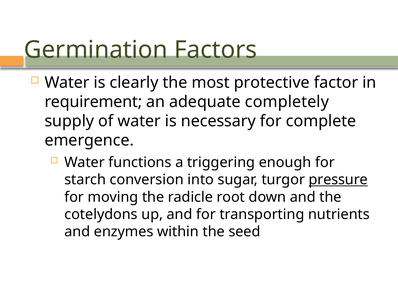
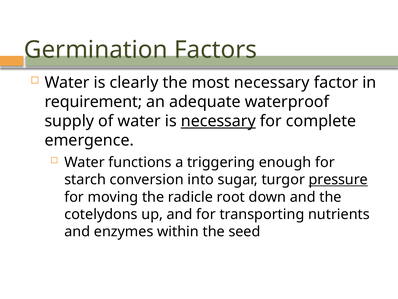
most protective: protective -> necessary (272, 82)
completely: completely -> waterproof (287, 102)
necessary underline: none -> present (218, 121)
